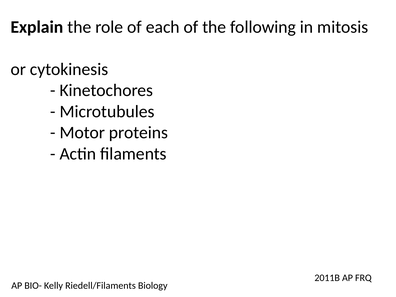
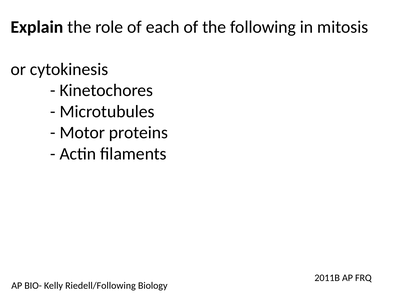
Riedell/Filaments: Riedell/Filaments -> Riedell/Following (100, 286)
